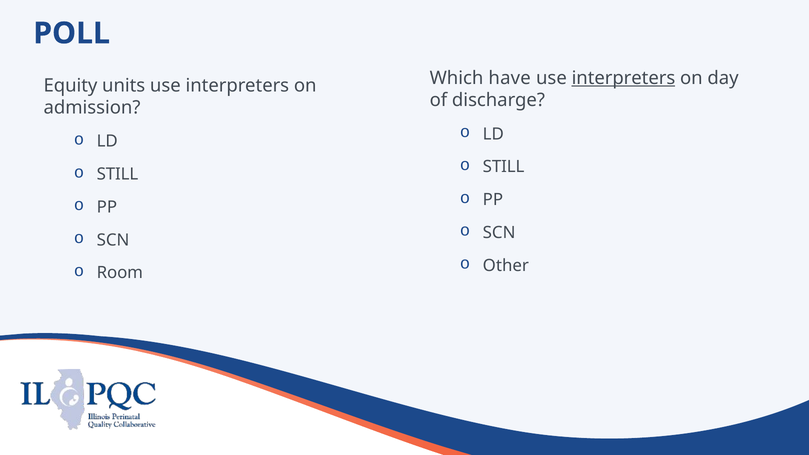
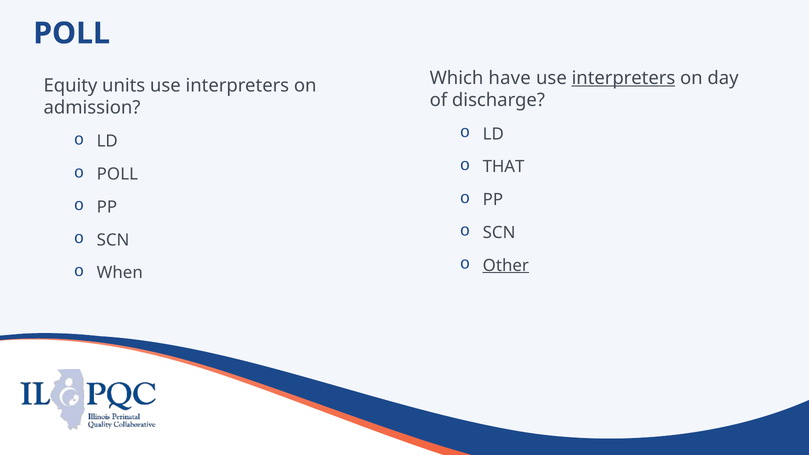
STILL: STILL -> THAT (504, 167)
STILL: STILL -> POLL (117, 174)
Other underline: none -> present (506, 266)
Room: Room -> When (120, 273)
